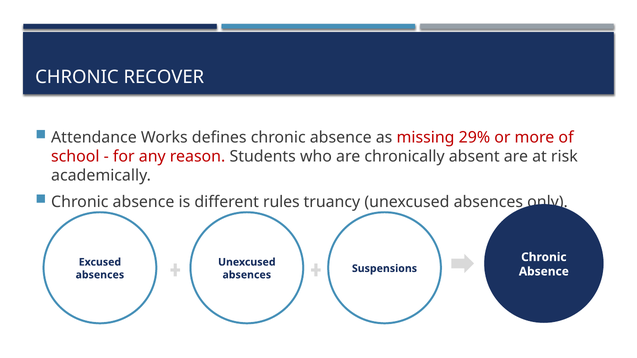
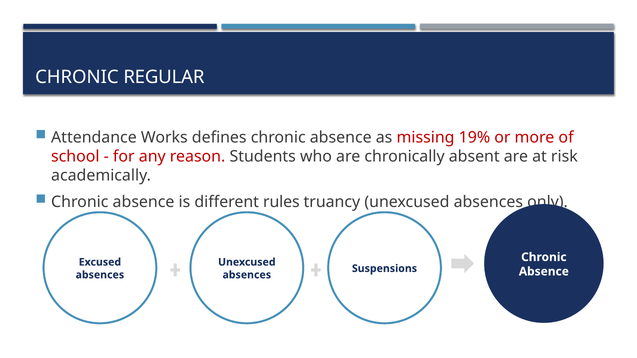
RECOVER: RECOVER -> REGULAR (164, 77)
29%: 29% -> 19% (474, 137)
